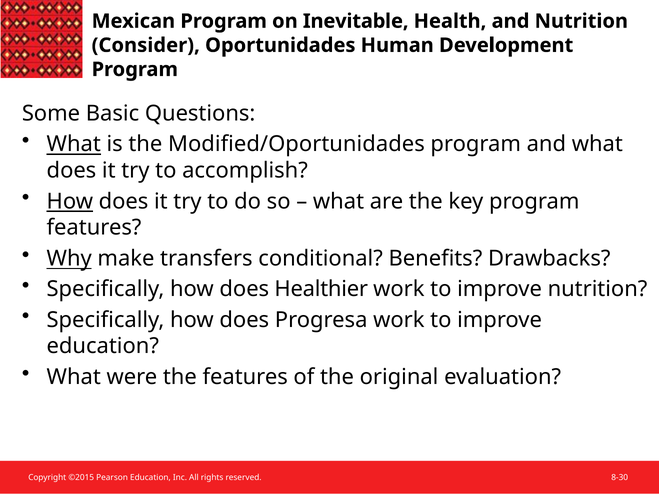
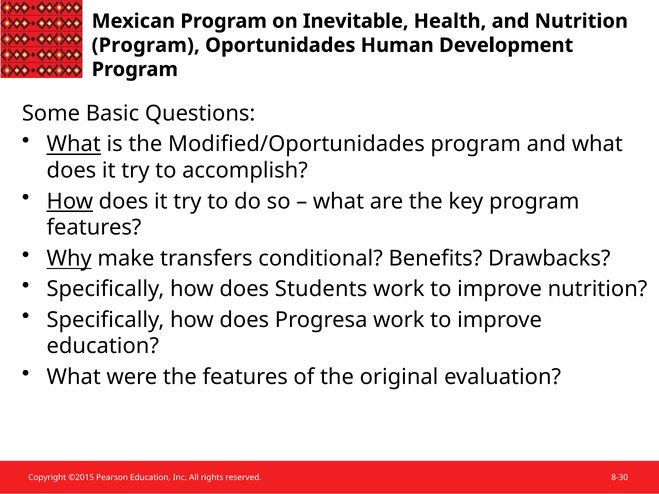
Consider: Consider -> Program (146, 45)
Healthier: Healthier -> Students (321, 289)
